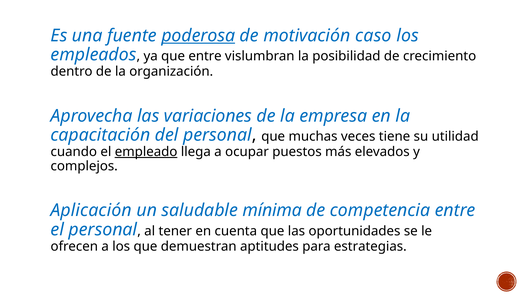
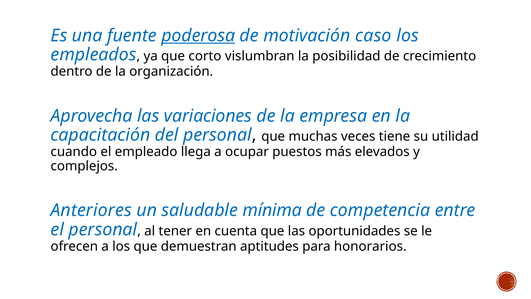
que entre: entre -> corto (205, 56)
empleado underline: present -> none (146, 152)
Aplicación: Aplicación -> Anteriores (91, 210)
estrategias: estrategias -> honorarios (370, 246)
